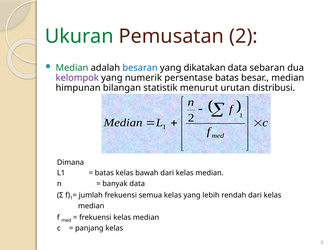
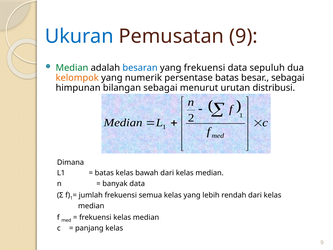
Ukuran colour: green -> blue (79, 36)
Pemusatan 2: 2 -> 9 (244, 36)
yang dikatakan: dikatakan -> frekuensi (205, 68)
sebaran: sebaran -> sepuluh (267, 68)
kelompok colour: purple -> orange (77, 78)
besar median: median -> sebagai (288, 78)
bilangan statistik: statistik -> sebagai (160, 88)
